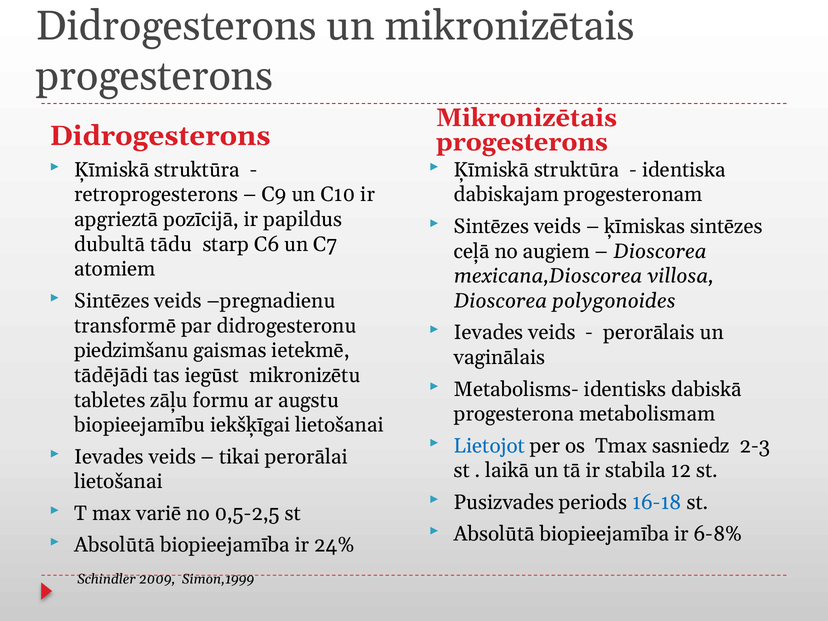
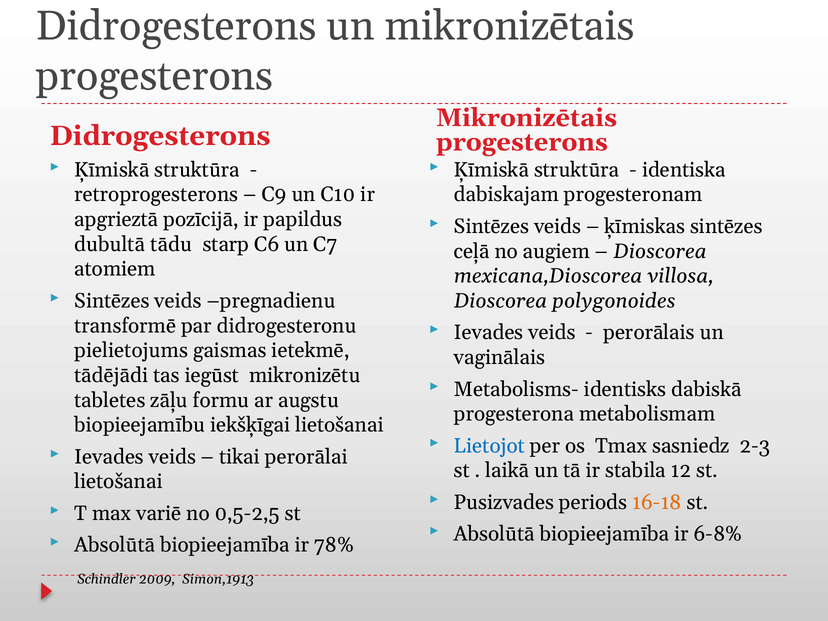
piedzimšanu: piedzimšanu -> pielietojums (131, 351)
16-18 colour: blue -> orange (657, 502)
24%: 24% -> 78% (334, 545)
Simon,1999: Simon,1999 -> Simon,1913 (218, 579)
